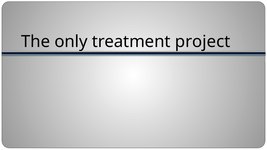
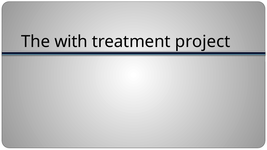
only: only -> with (71, 42)
